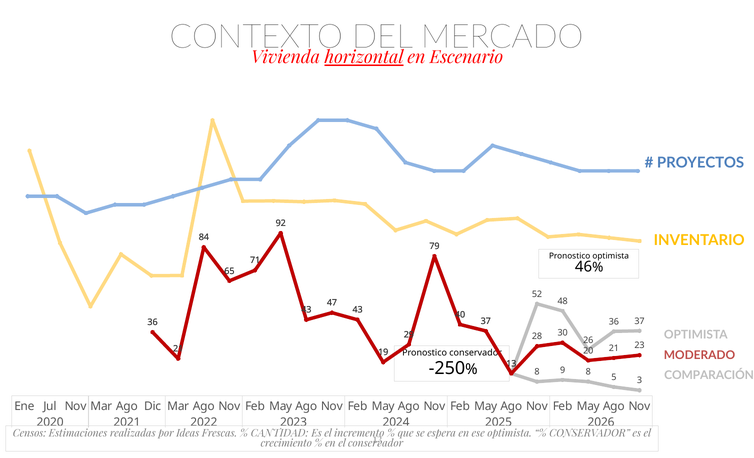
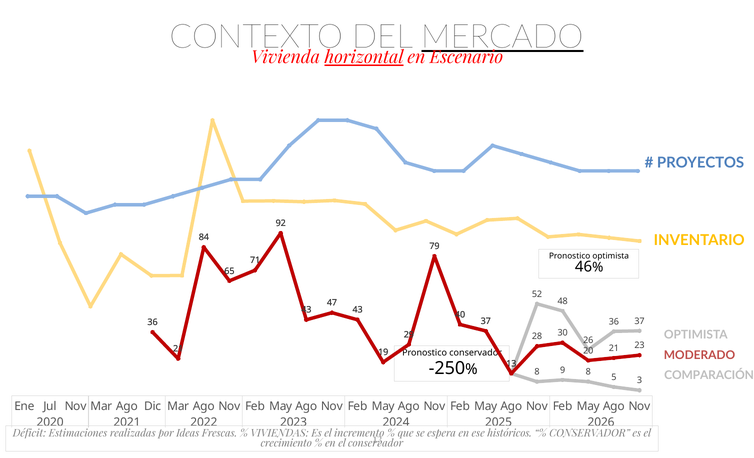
MERCADO underline: none -> present (502, 37)
Censos: Censos -> Déficit (29, 433)
CANTIDAD: CANTIDAD -> VIVIENDAS (280, 433)
ese optimista: optimista -> históricos (510, 433)
